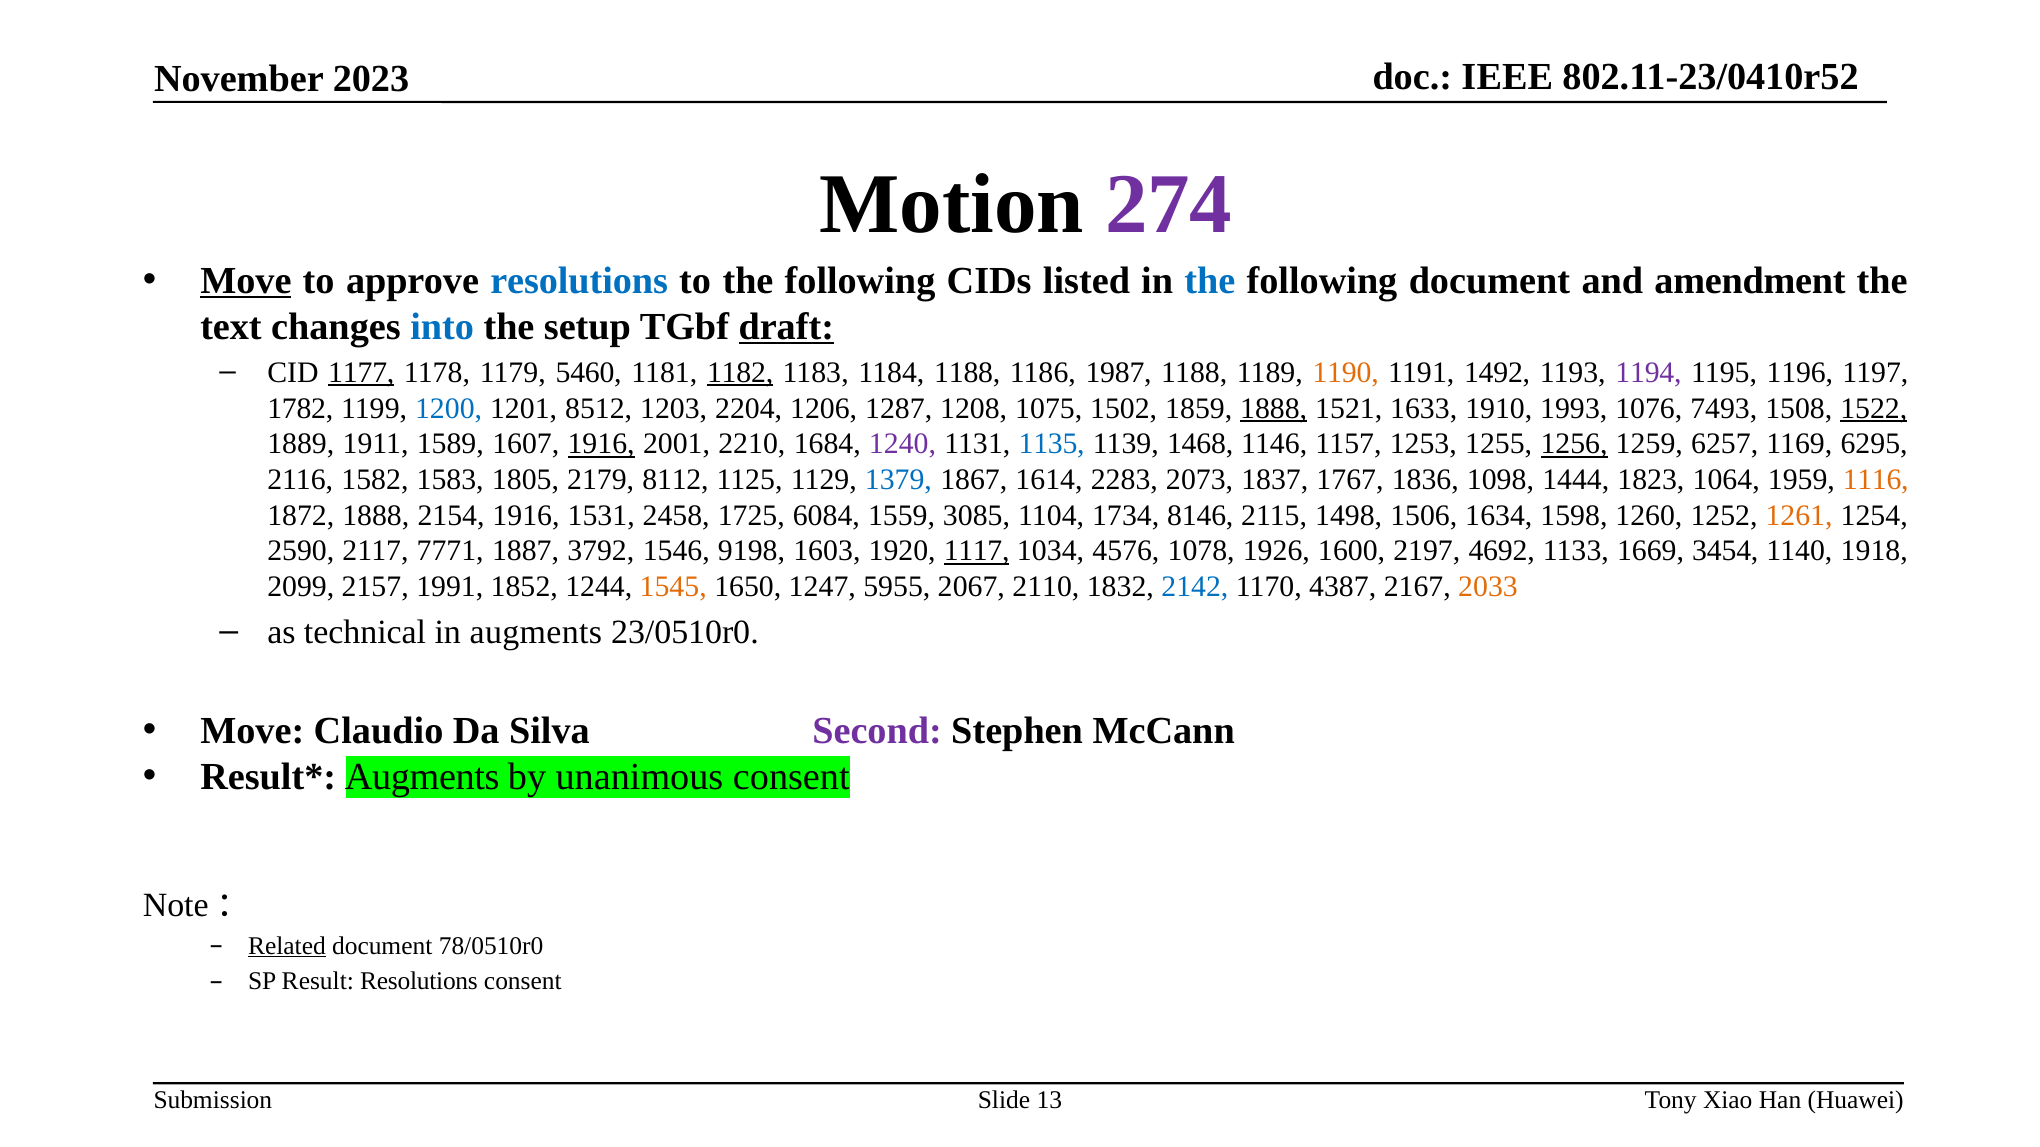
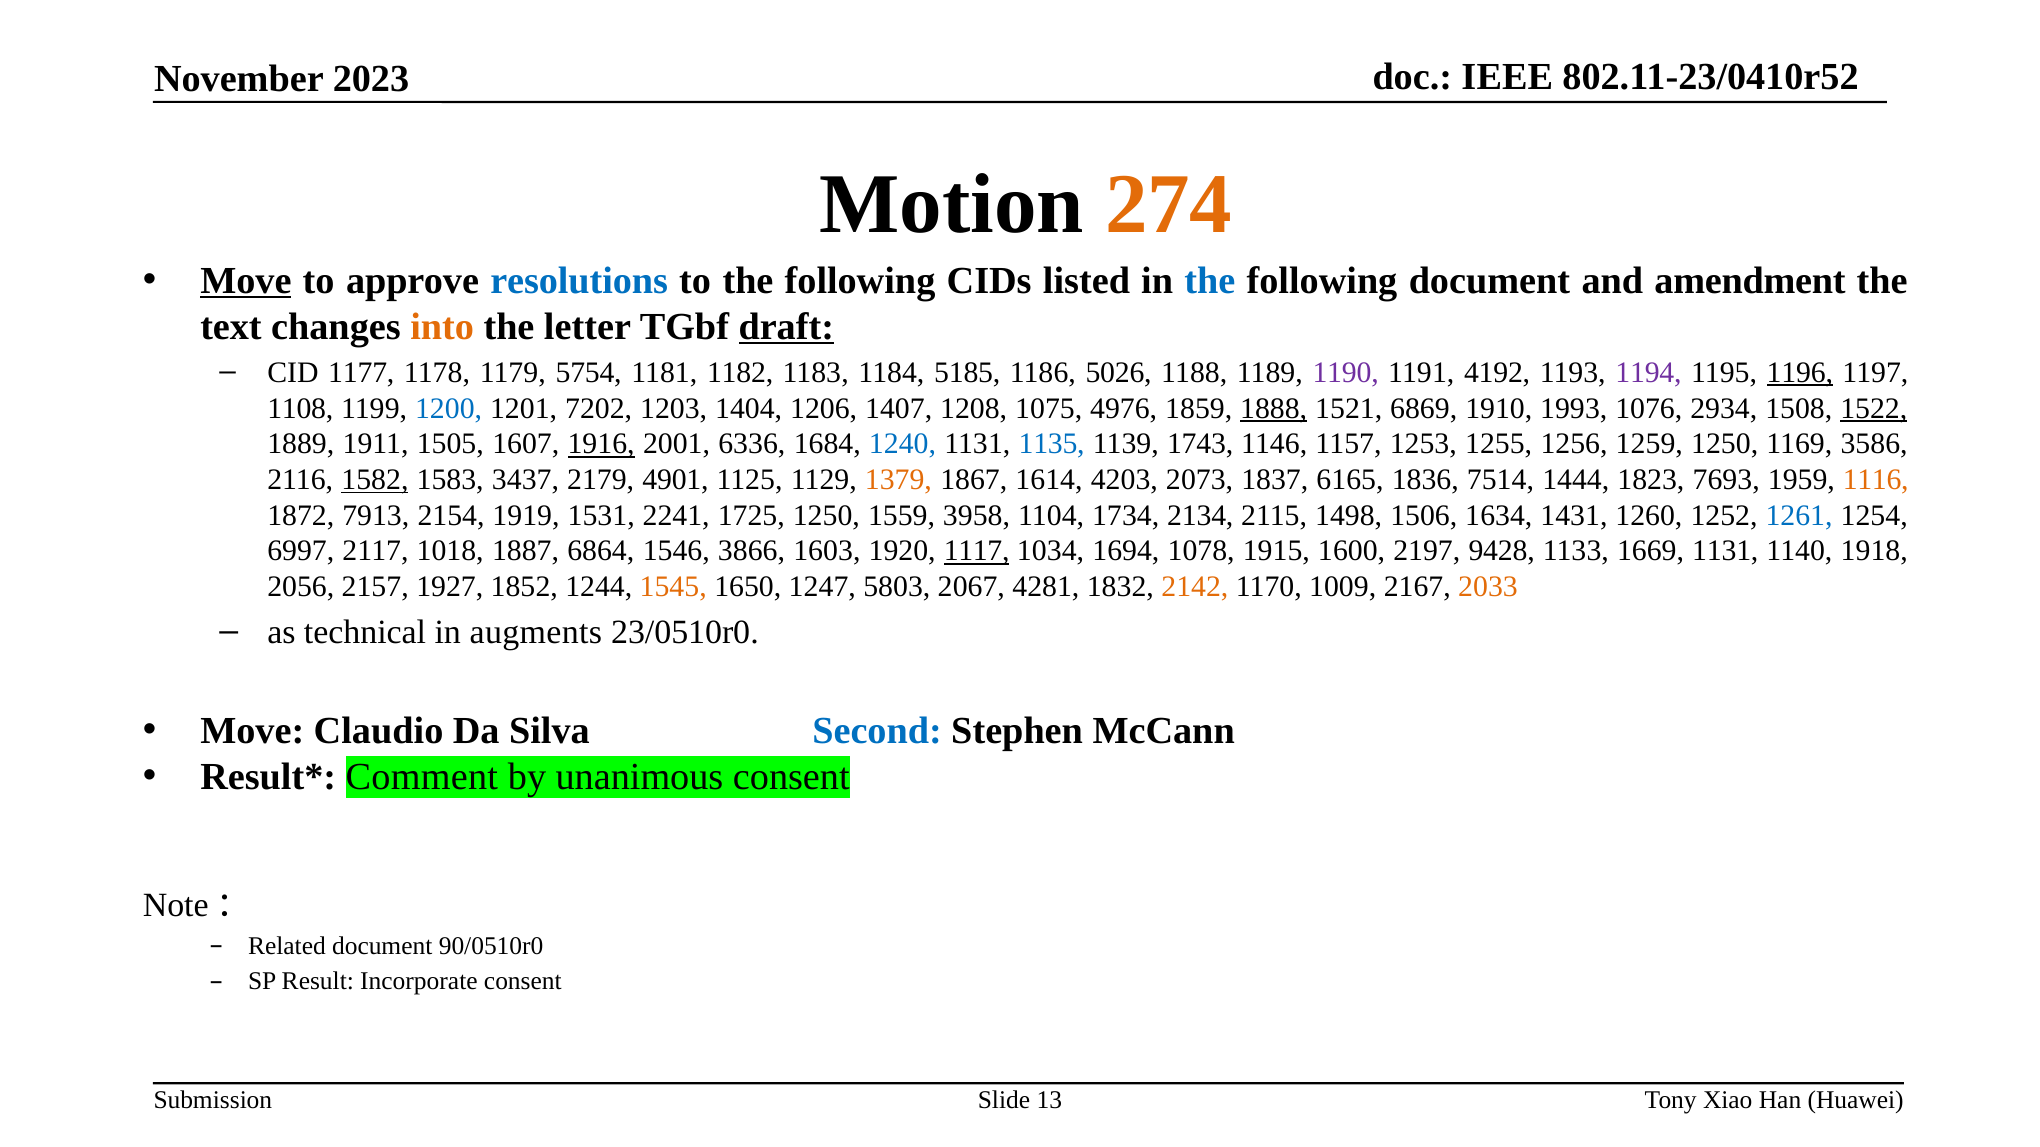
274 colour: purple -> orange (1169, 205)
into colour: blue -> orange (442, 327)
setup: setup -> letter (587, 327)
1177 underline: present -> none (361, 373)
5460: 5460 -> 5754 (589, 373)
1182 underline: present -> none (740, 373)
1184 1188: 1188 -> 5185 (967, 373)
1987: 1987 -> 5026 (1119, 373)
1190 colour: orange -> purple (1346, 373)
1492: 1492 -> 4192 (1497, 373)
1196 underline: none -> present (1800, 373)
1782: 1782 -> 1108 (300, 408)
8512: 8512 -> 7202 (599, 408)
2204: 2204 -> 1404 (749, 408)
1287: 1287 -> 1407 (899, 408)
1502: 1502 -> 4976 (1124, 408)
1633: 1633 -> 6869 (1424, 408)
7493: 7493 -> 2934 (1724, 408)
1589: 1589 -> 1505 (450, 444)
2210: 2210 -> 6336 (752, 444)
1240 colour: purple -> blue (902, 444)
1468: 1468 -> 1743 (1200, 444)
1256 underline: present -> none (1574, 444)
1259 6257: 6257 -> 1250 (1725, 444)
6295: 6295 -> 3586 (1874, 444)
1582 underline: none -> present (375, 480)
1805: 1805 -> 3437 (525, 480)
8112: 8112 -> 4901 (676, 480)
1379 colour: blue -> orange (898, 480)
2283: 2283 -> 4203 (1124, 480)
1767: 1767 -> 6165 (1350, 480)
1098: 1098 -> 7514 (1500, 480)
1064: 1064 -> 7693 (1726, 480)
1872 1888: 1888 -> 7913 (376, 516)
2154 1916: 1916 -> 1919 (526, 516)
2458: 2458 -> 2241 (676, 516)
1725 6084: 6084 -> 1250 (826, 516)
3085: 3085 -> 3958 (977, 516)
8146: 8146 -> 2134 (1200, 516)
1598: 1598 -> 1431 (1574, 516)
1261 colour: orange -> blue (1799, 516)
2590: 2590 -> 6997 (301, 551)
7771: 7771 -> 1018 (450, 551)
3792: 3792 -> 6864 (601, 551)
9198: 9198 -> 3866 (751, 551)
4576: 4576 -> 1694 (1126, 551)
1926: 1926 -> 1915 (1276, 551)
4692: 4692 -> 9428 (1502, 551)
1669 3454: 3454 -> 1131 (1725, 551)
2099: 2099 -> 2056 (301, 587)
1991: 1991 -> 1927 (450, 587)
5955: 5955 -> 5803 (897, 587)
2110: 2110 -> 4281 (1046, 587)
2142 colour: blue -> orange (1195, 587)
4387: 4387 -> 1009 (1343, 587)
Second colour: purple -> blue (877, 731)
Augments: Augments -> Comment (422, 777)
Related underline: present -> none (287, 946)
78/0510r0: 78/0510r0 -> 90/0510r0 (491, 946)
Result Resolutions: Resolutions -> Incorporate (419, 982)
